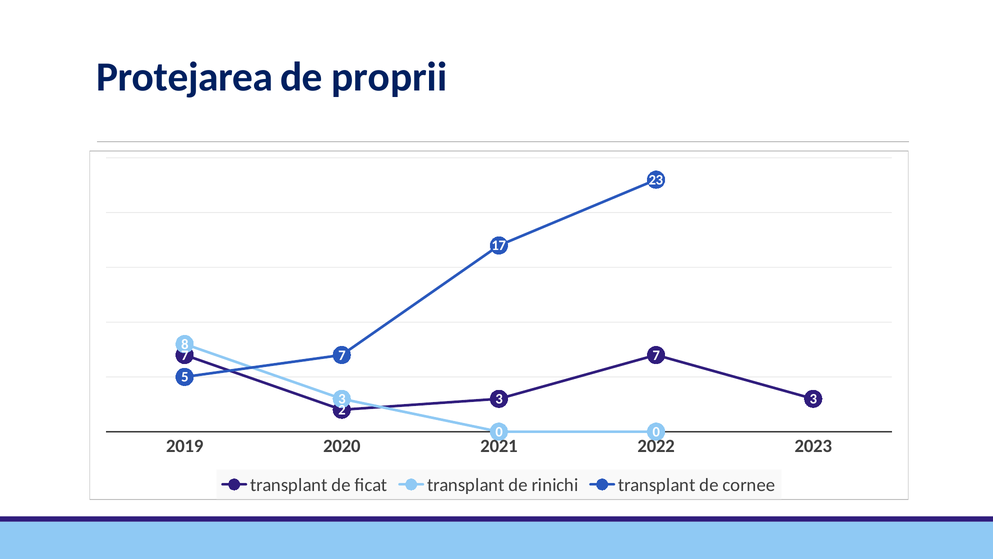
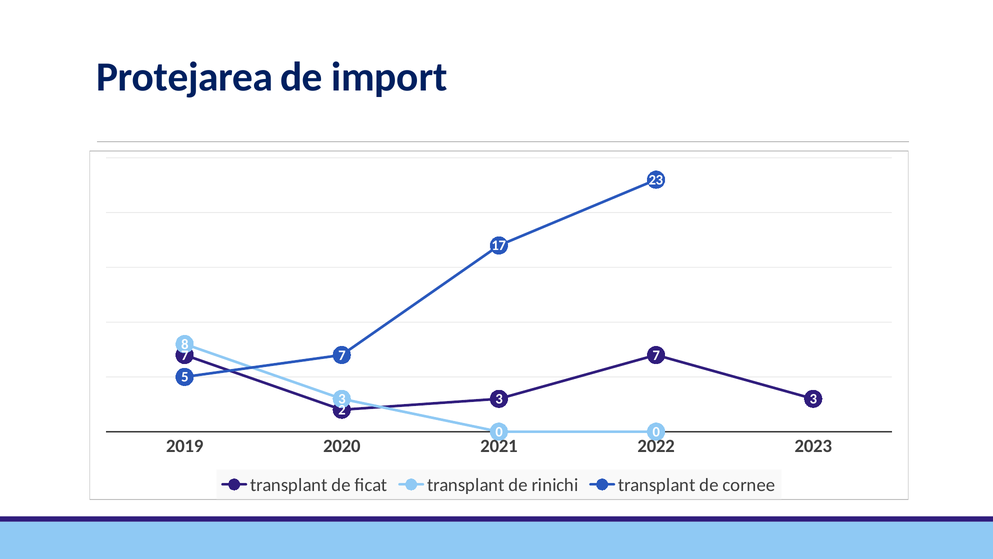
proprii: proprii -> import (389, 77)
